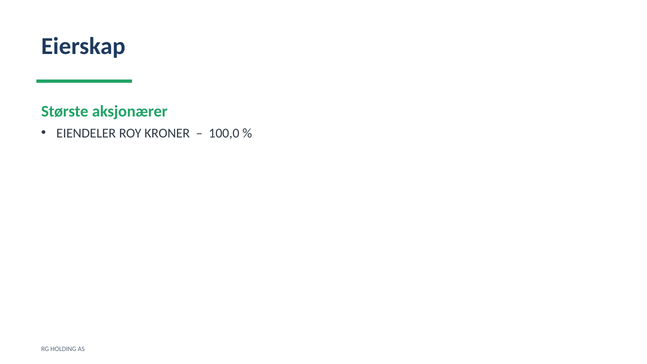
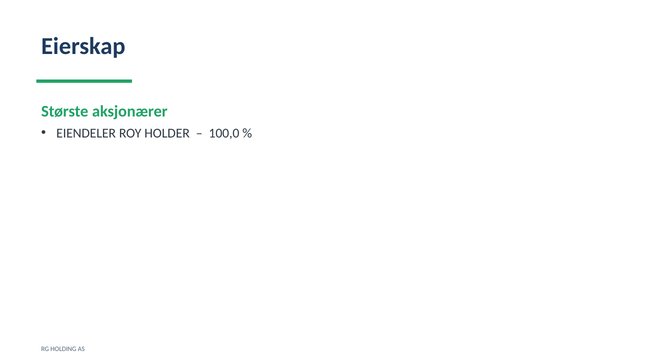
KRONER: KRONER -> HOLDER (167, 133)
